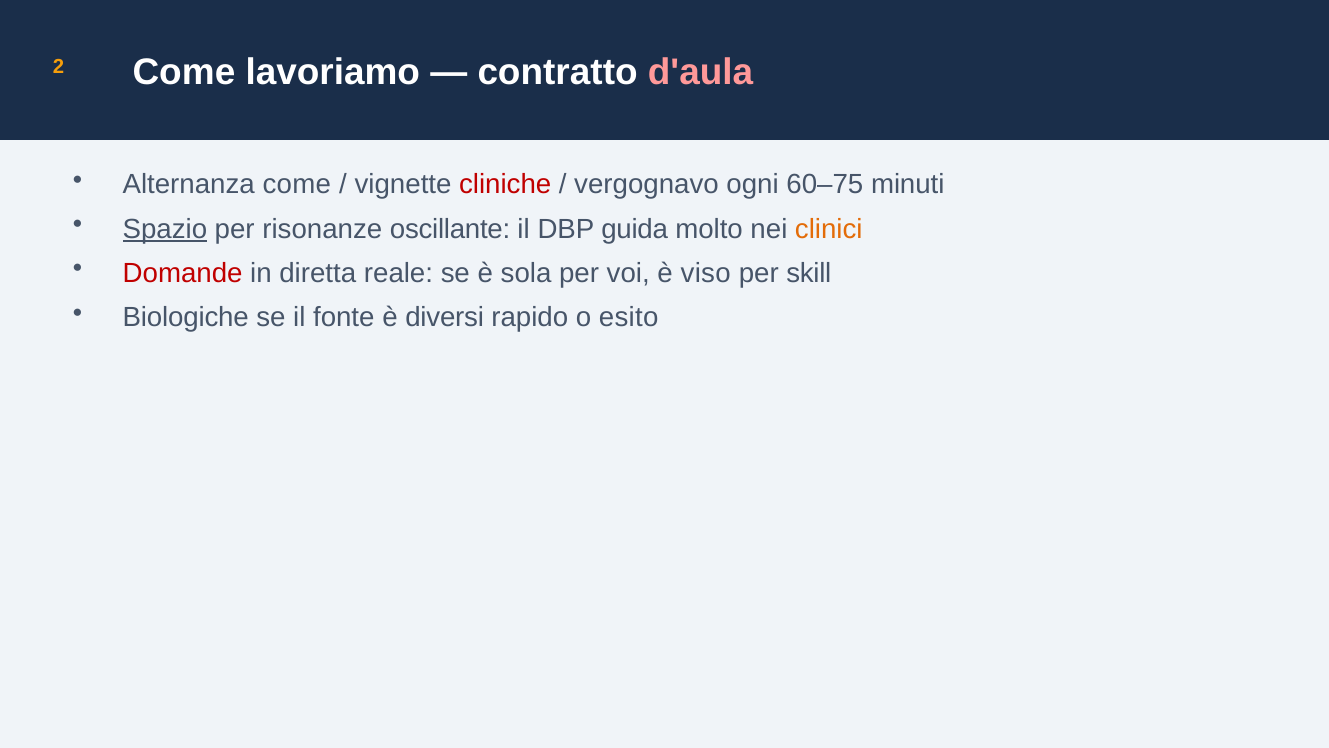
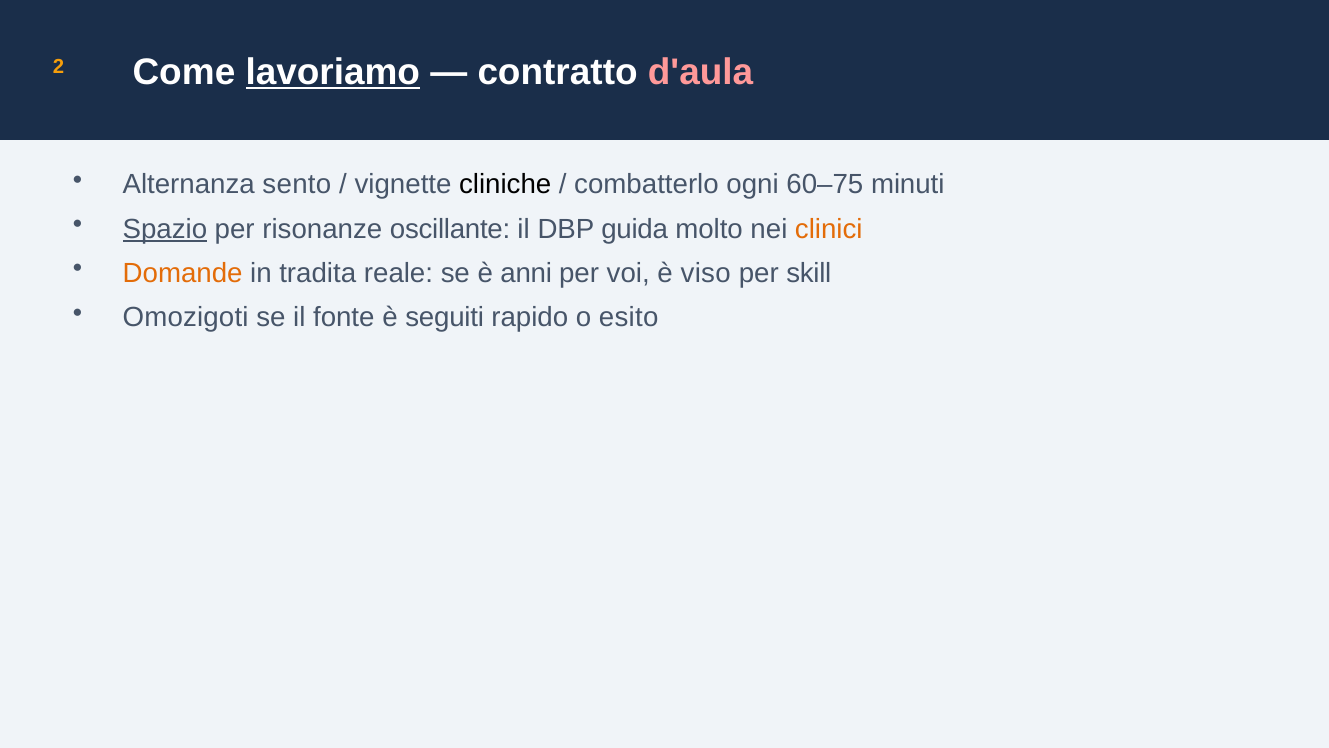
lavoriamo underline: none -> present (333, 72)
Alternanza come: come -> sento (297, 185)
cliniche colour: red -> black (505, 185)
vergognavo: vergognavo -> combatterlo (646, 185)
Domande colour: red -> orange (183, 273)
diretta: diretta -> tradita (318, 273)
sola: sola -> anni (526, 273)
Biologiche: Biologiche -> Omozigoti (186, 317)
diversi: diversi -> seguiti (445, 317)
